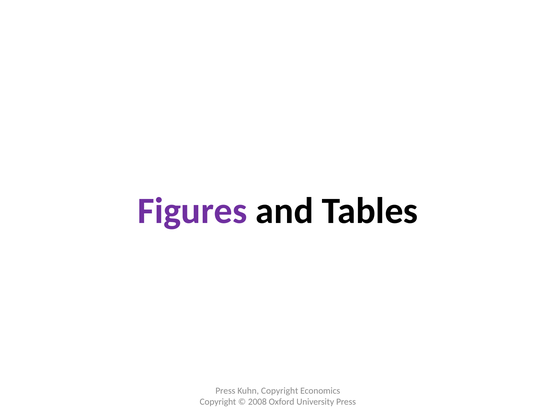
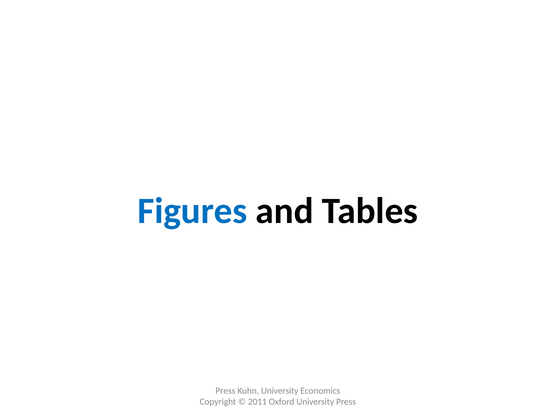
Figures colour: purple -> blue (192, 211)
Kuhn Copyright: Copyright -> University (280, 391)
2008: 2008 -> 2011 (257, 402)
